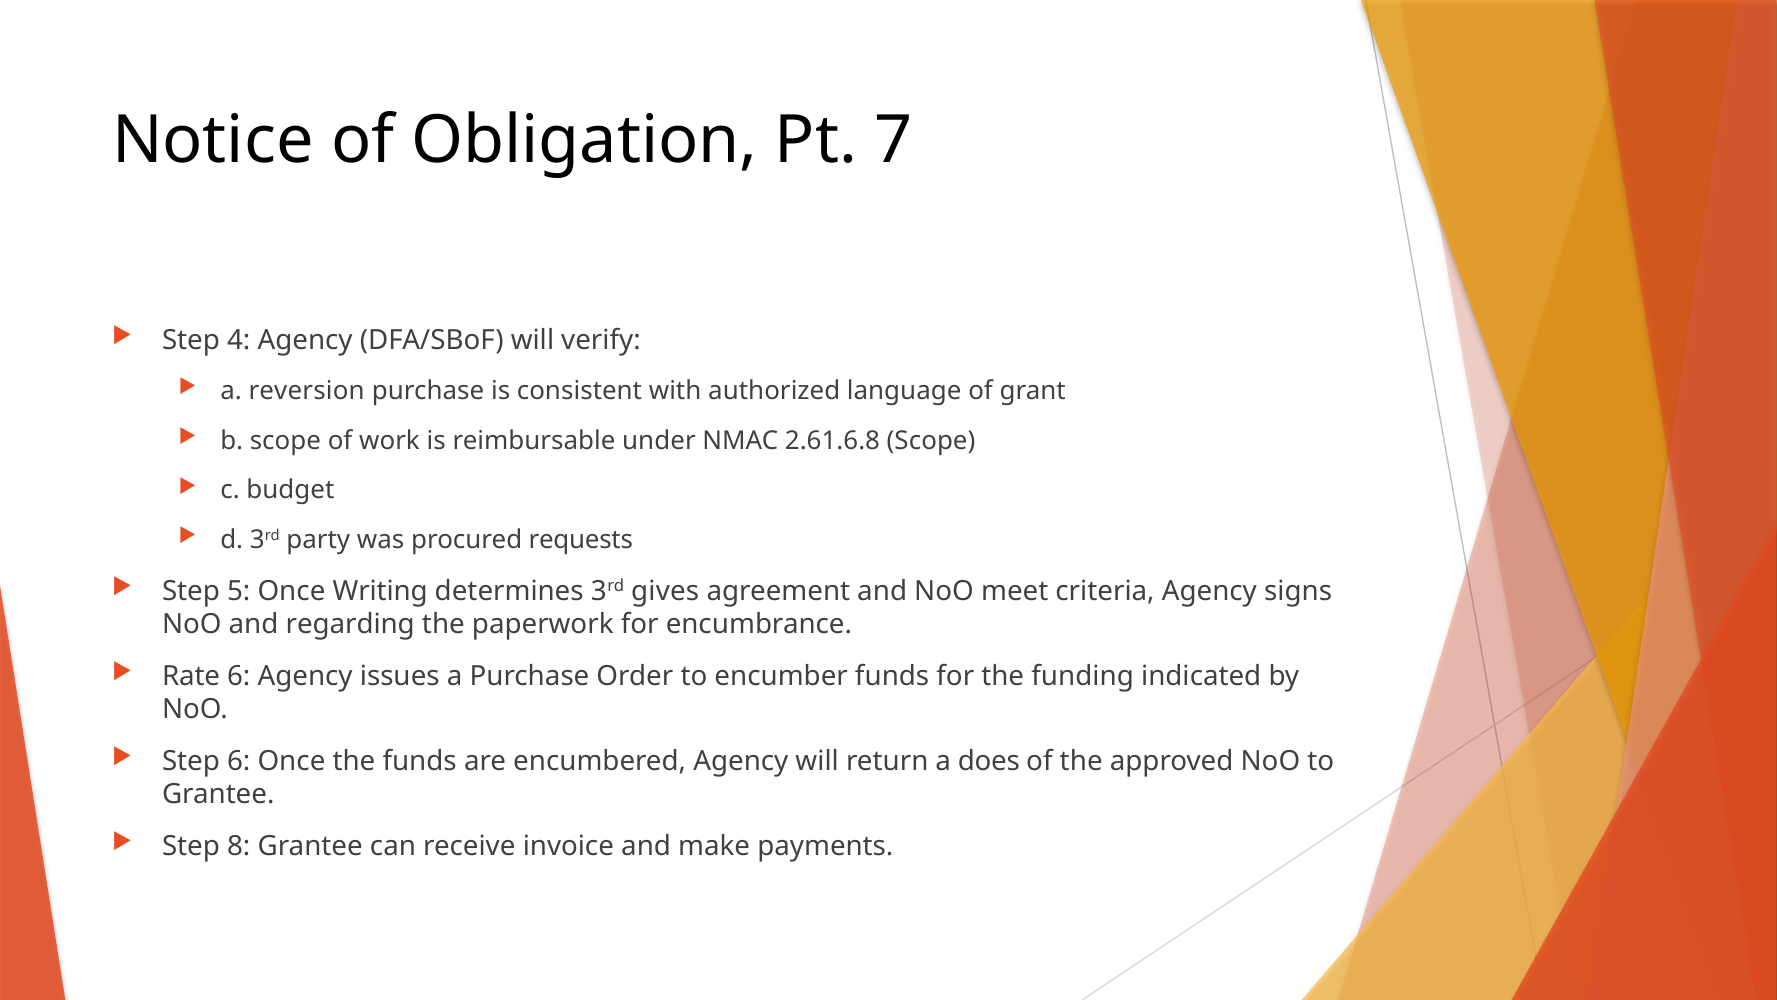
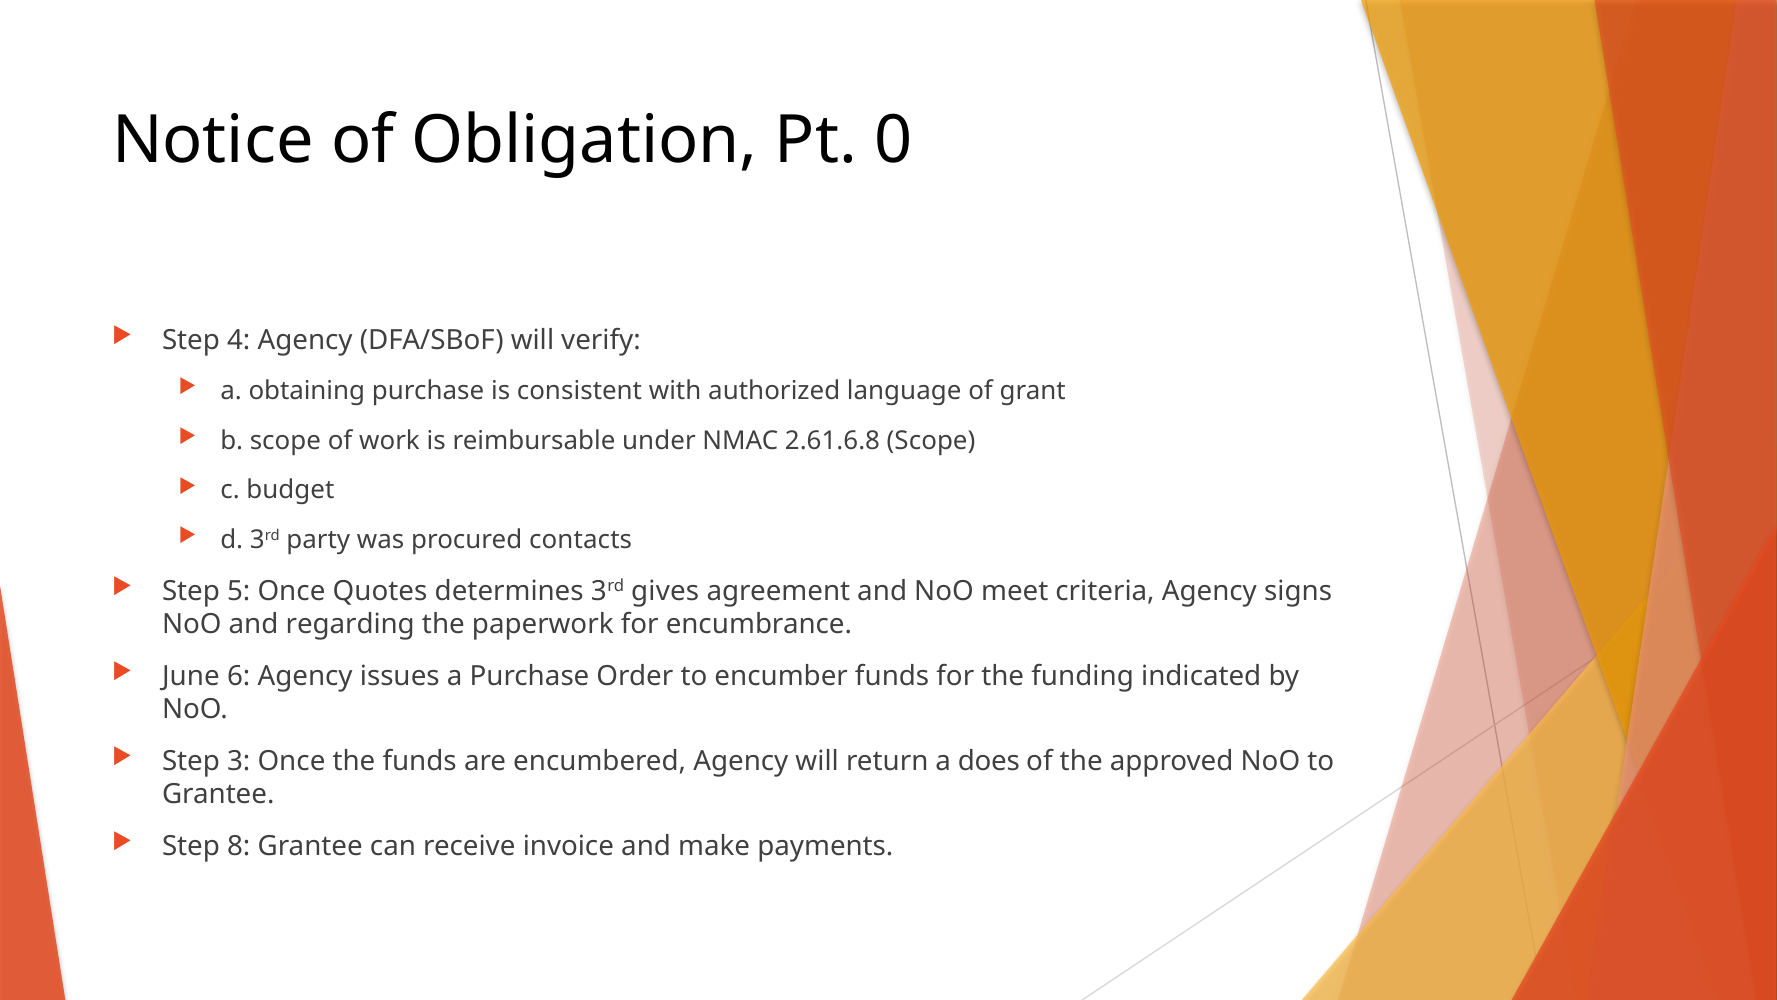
7: 7 -> 0 (893, 140)
reversion: reversion -> obtaining (307, 391)
requests: requests -> contacts (581, 540)
Writing: Writing -> Quotes (380, 591)
Rate: Rate -> June (191, 676)
Step 6: 6 -> 3 (239, 761)
